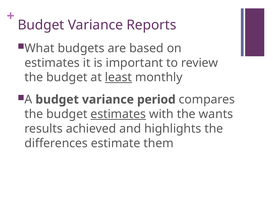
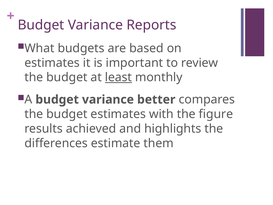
period: period -> better (156, 99)
estimates underline: present -> none (118, 114)
wants: wants -> figure (216, 114)
